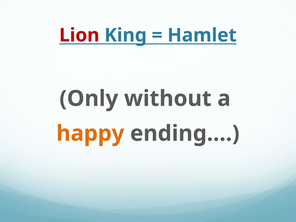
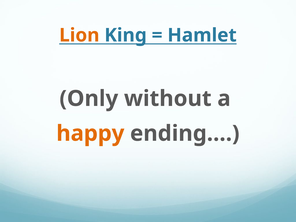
Lion colour: red -> orange (79, 35)
